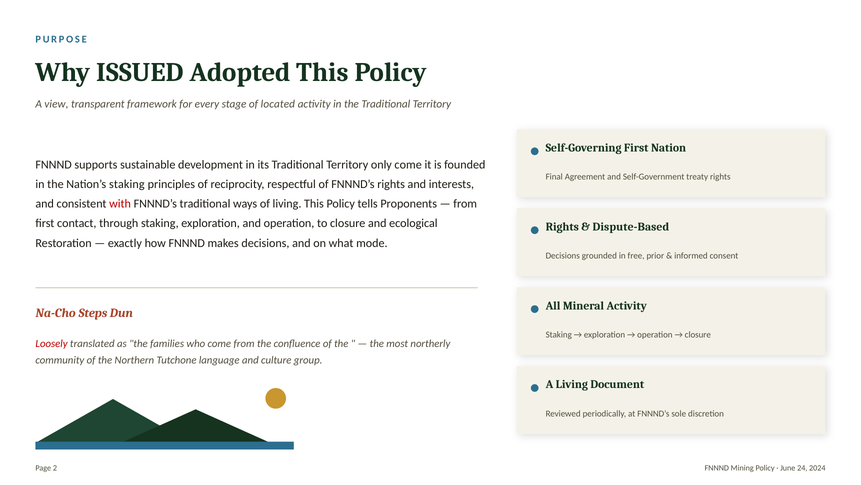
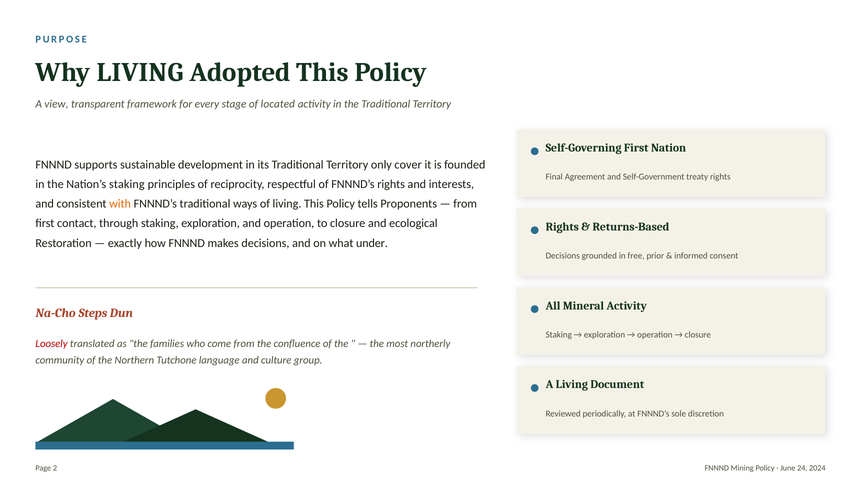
Why ISSUED: ISSUED -> LIVING (140, 72)
only come: come -> cover (408, 164)
with colour: red -> orange (120, 204)
Dispute-Based: Dispute-Based -> Returns-Based (631, 227)
mode: mode -> under (372, 243)
